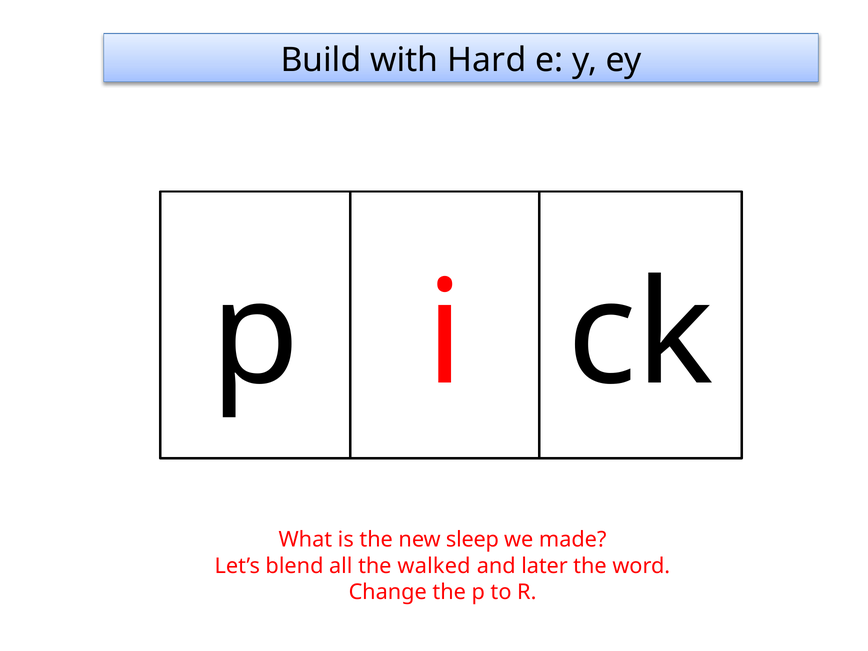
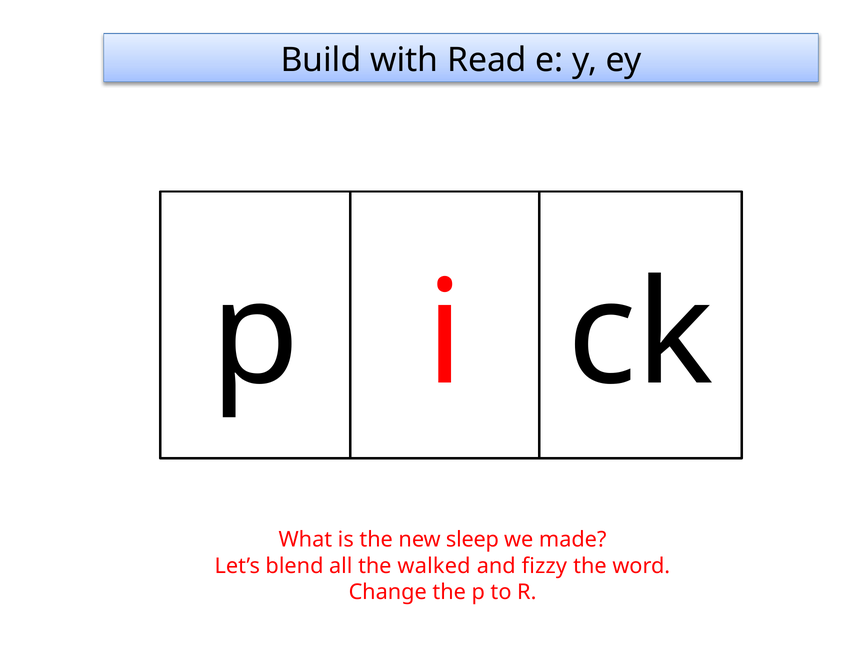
Hard: Hard -> Read (487, 60)
later: later -> fizzy (544, 566)
